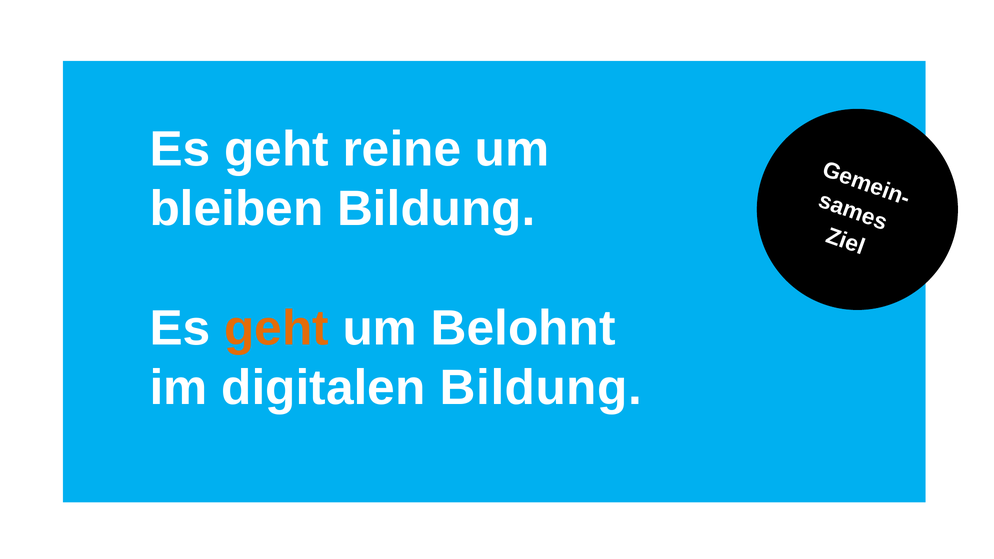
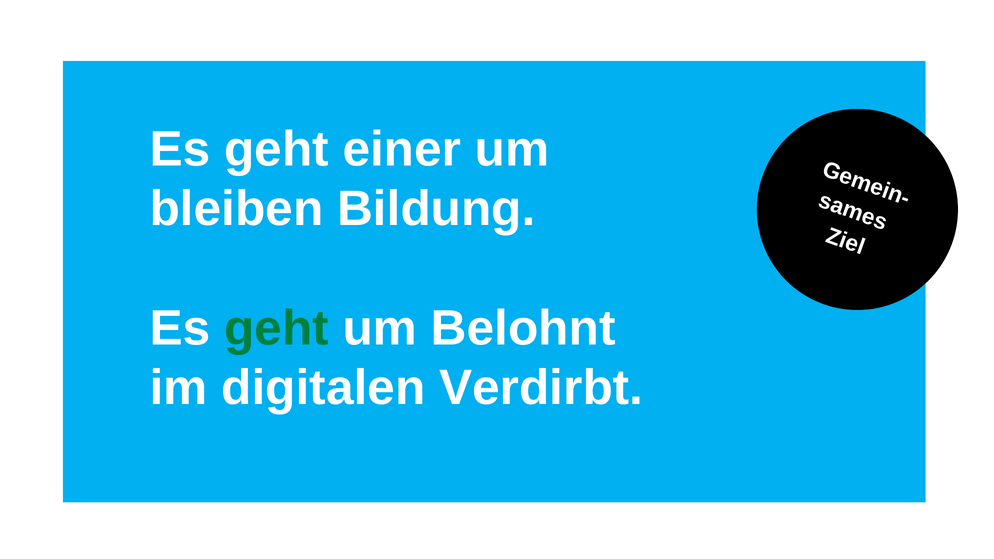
reine: reine -> einer (402, 149)
geht colour: orange -> green (276, 328)
digitalen Bildung: Bildung -> Verdirbt (541, 388)
